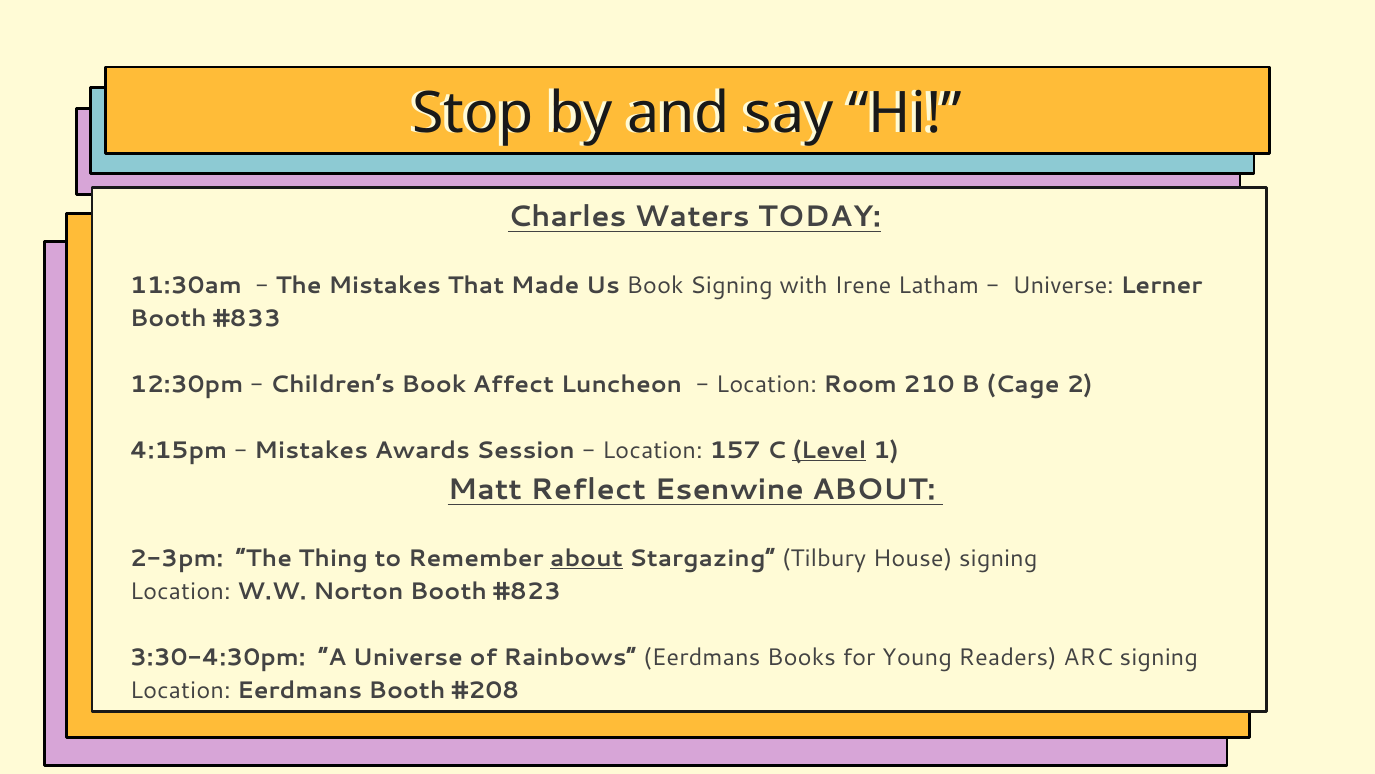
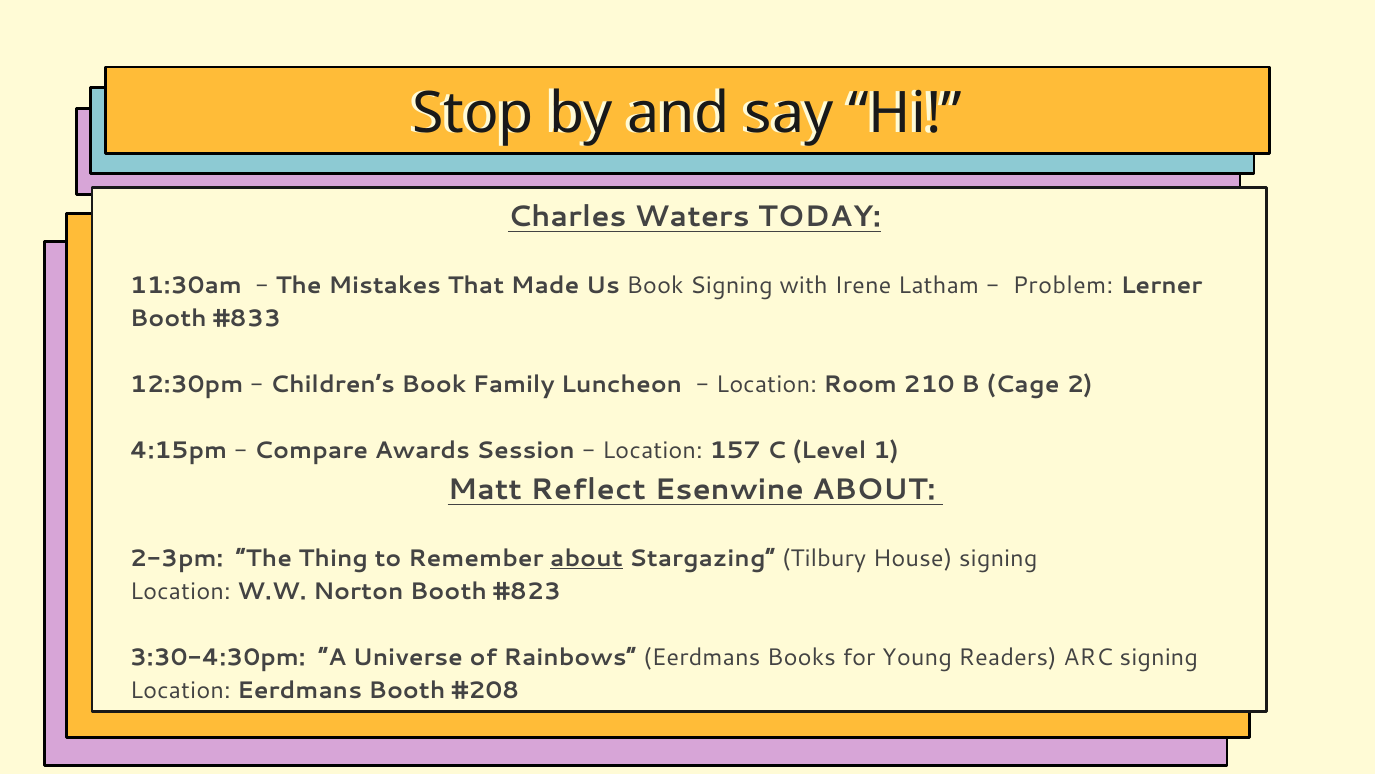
Universe: Universe -> Problem (1063, 285)
Affect: Affect -> Family (514, 384)
Mistakes: Mistakes -> Compare (311, 450)
Level underline: present -> none (829, 450)
